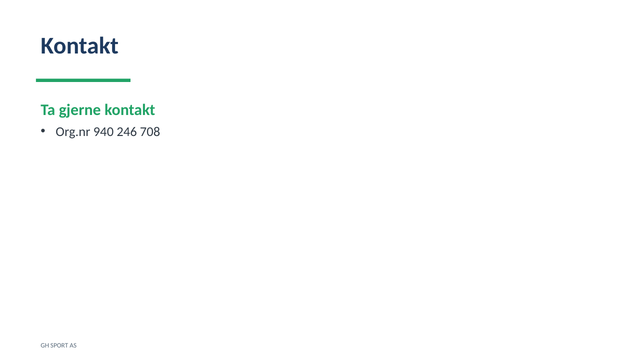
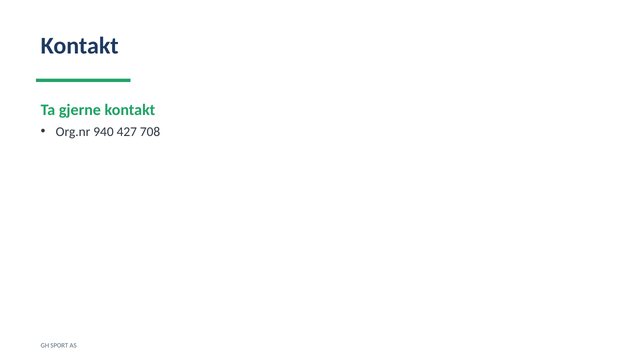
246: 246 -> 427 (127, 132)
